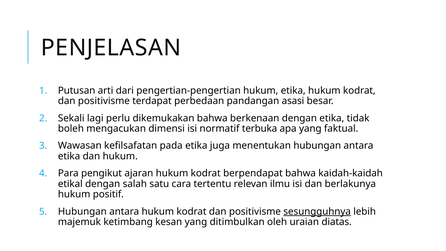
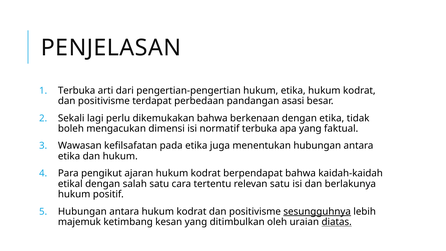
Putusan: Putusan -> Terbuka (77, 91)
relevan ilmu: ilmu -> satu (280, 184)
diatas underline: none -> present (337, 222)
